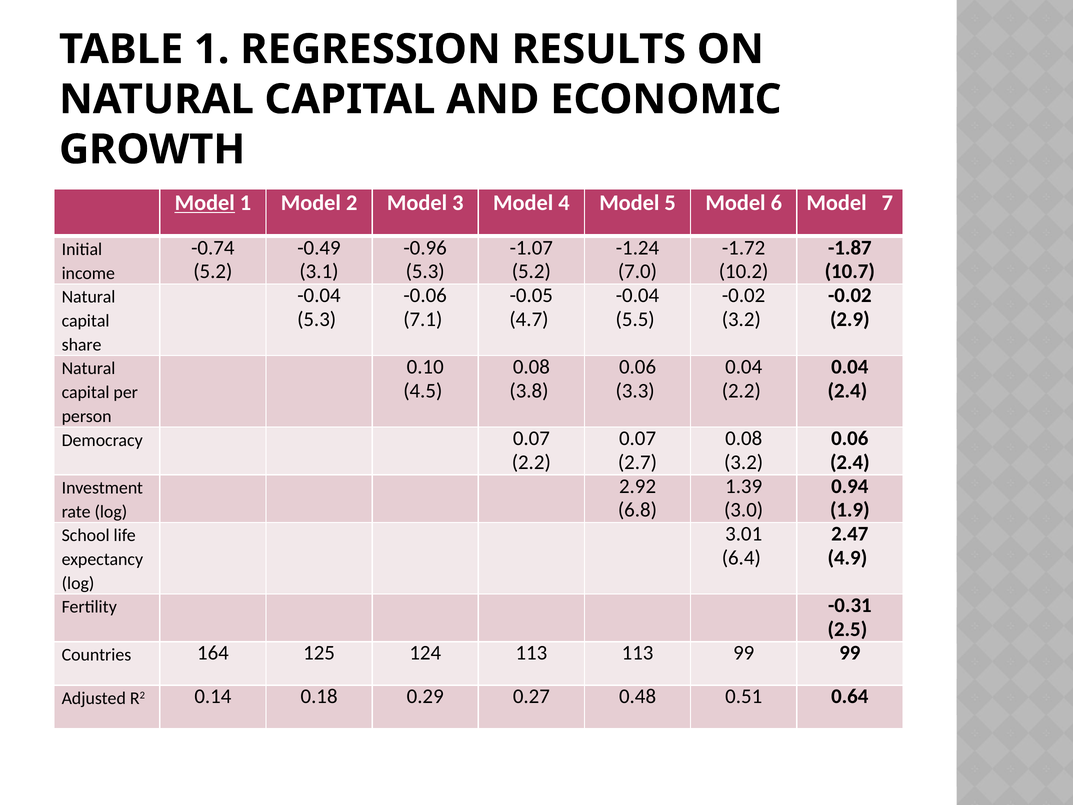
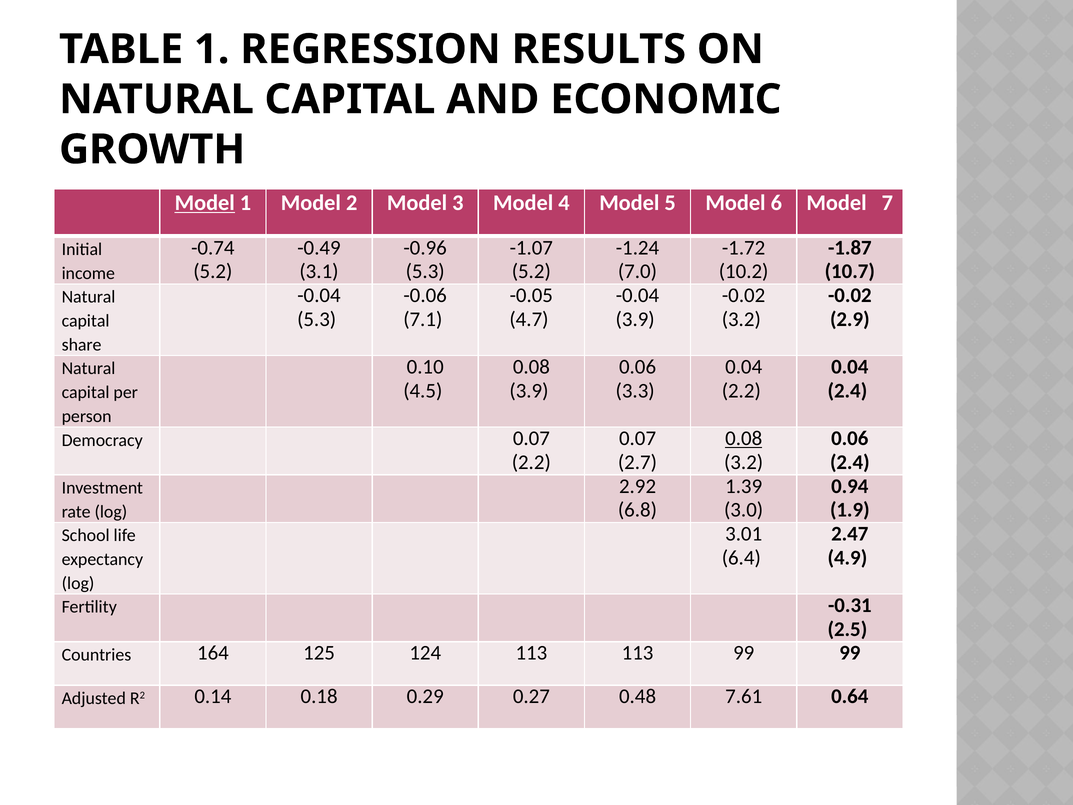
5.5: 5.5 -> 3.9 (635, 319)
3.8: 3.8 -> 3.9 (529, 391)
0.08 underline: none -> present (744, 438)
0.51: 0.51 -> 7.61 (744, 696)
